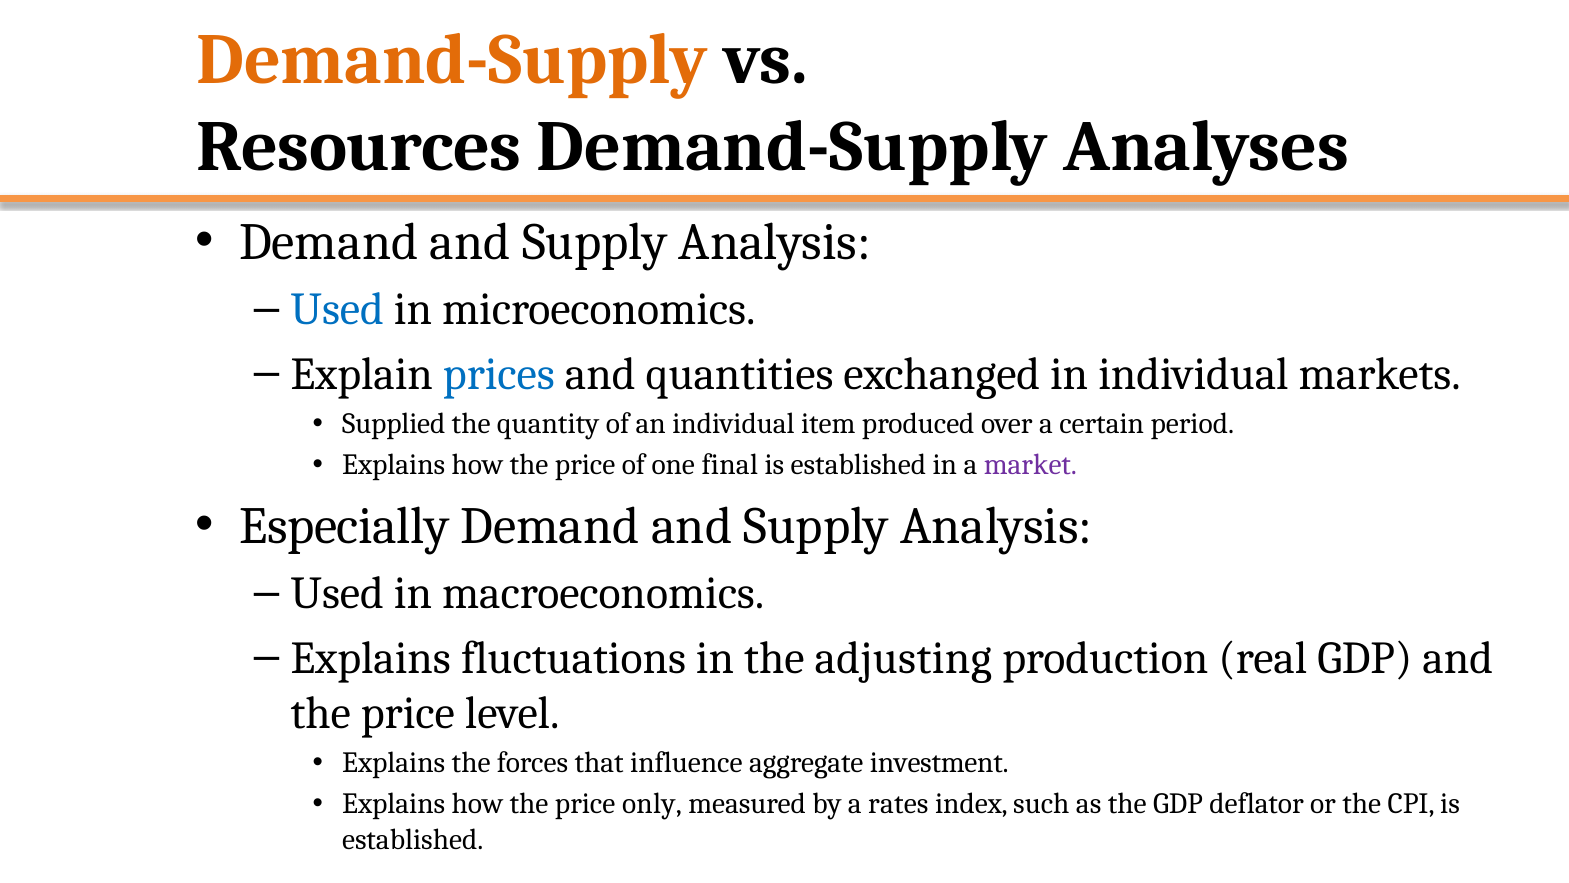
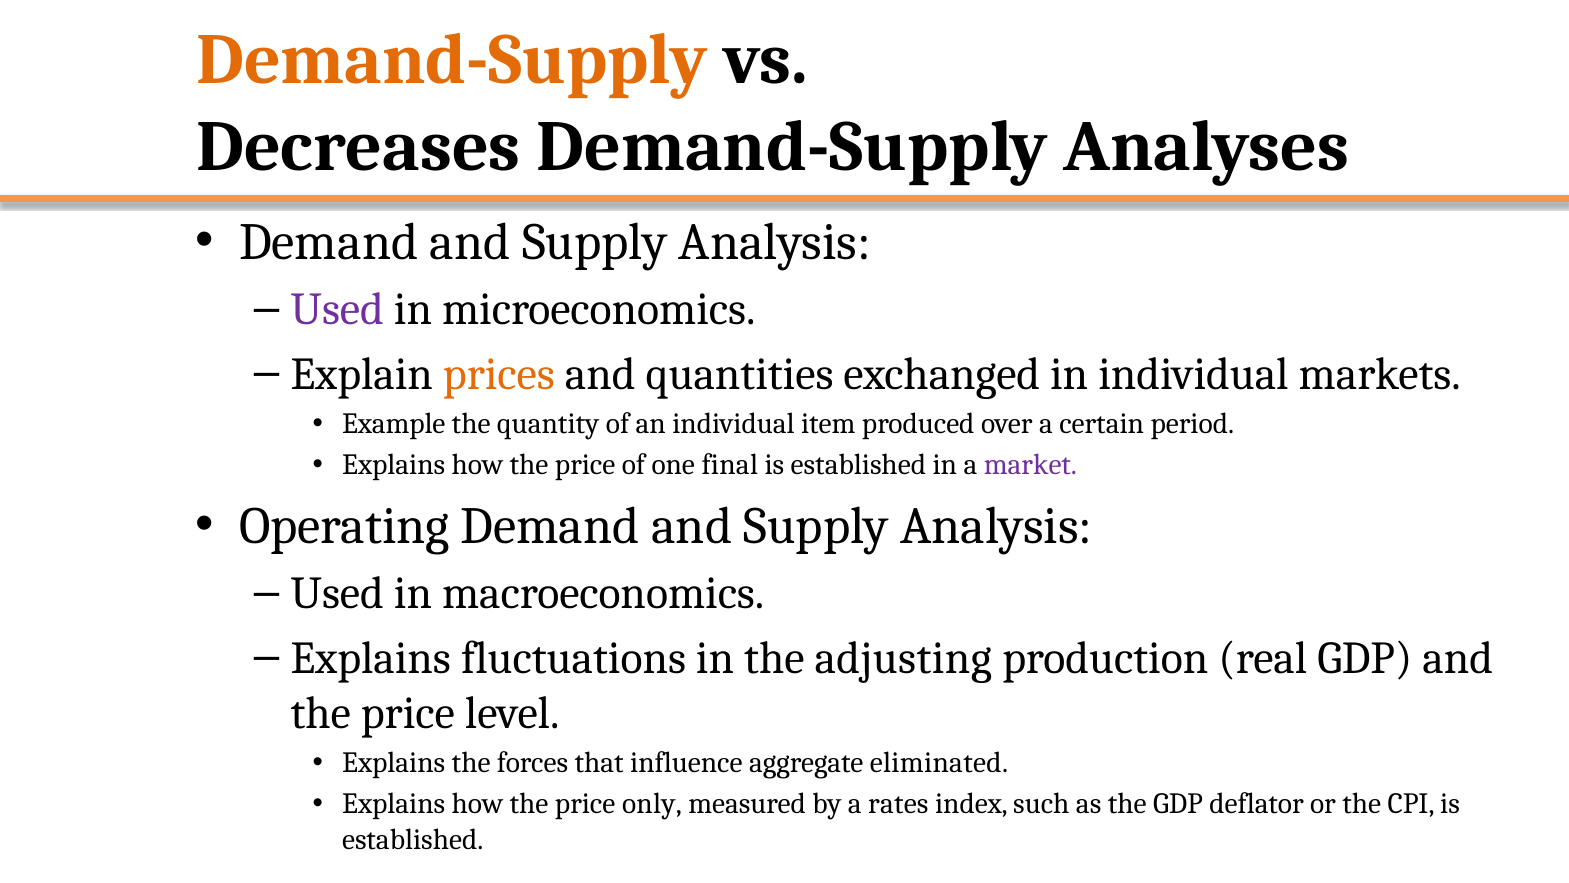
Resources: Resources -> Decreases (359, 146)
Used colour: blue -> purple (337, 310)
prices colour: blue -> orange (499, 374)
Supplied: Supplied -> Example (394, 424)
Especially: Especially -> Operating (344, 526)
investment: investment -> eliminated (939, 762)
